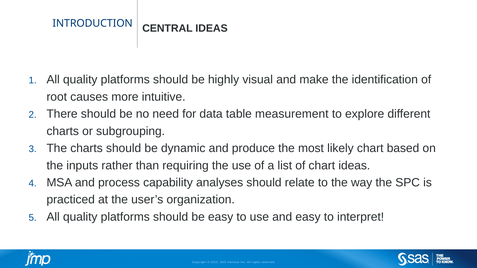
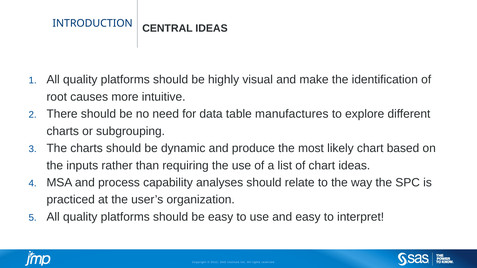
measurement: measurement -> manufactures (292, 114)
